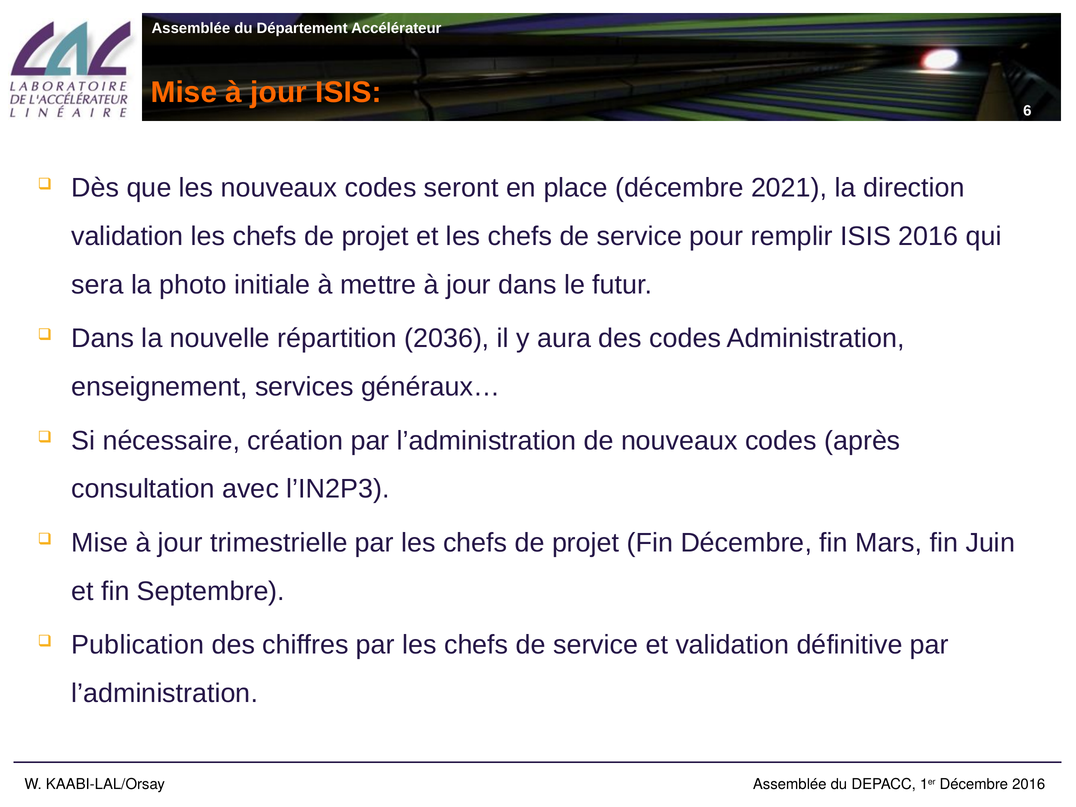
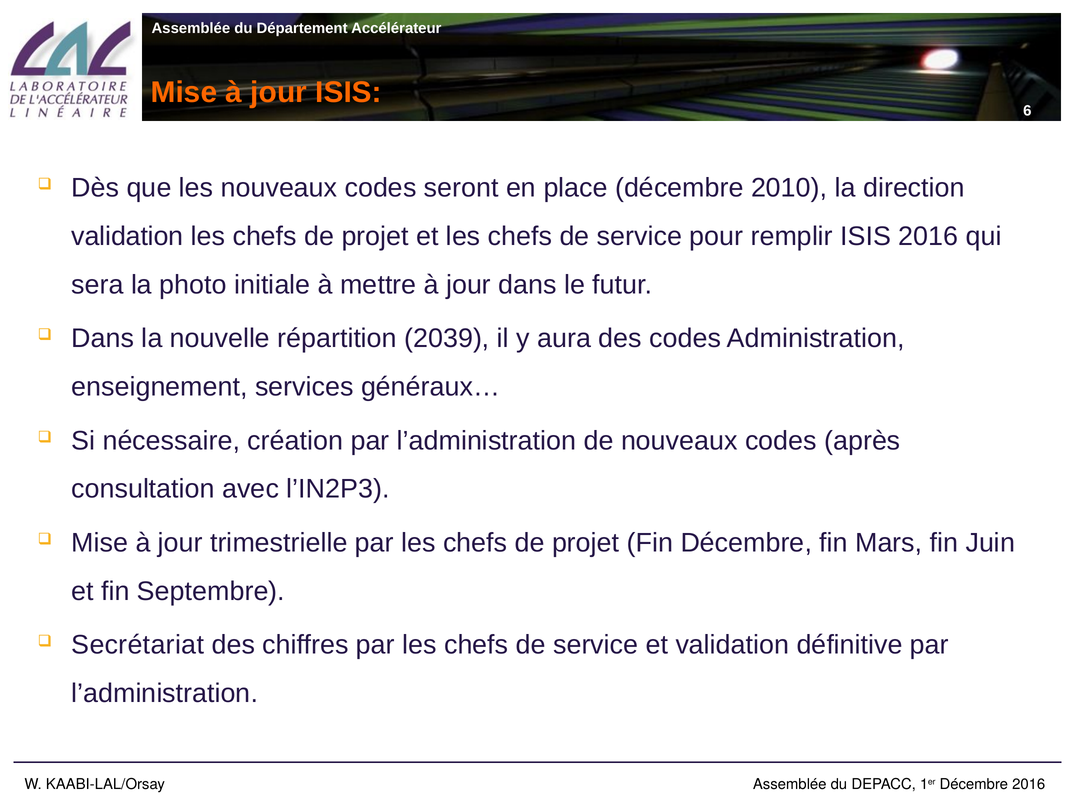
2021: 2021 -> 2010 (789, 188)
2036: 2036 -> 2039 (447, 338)
Publication: Publication -> Secrétariat (138, 645)
